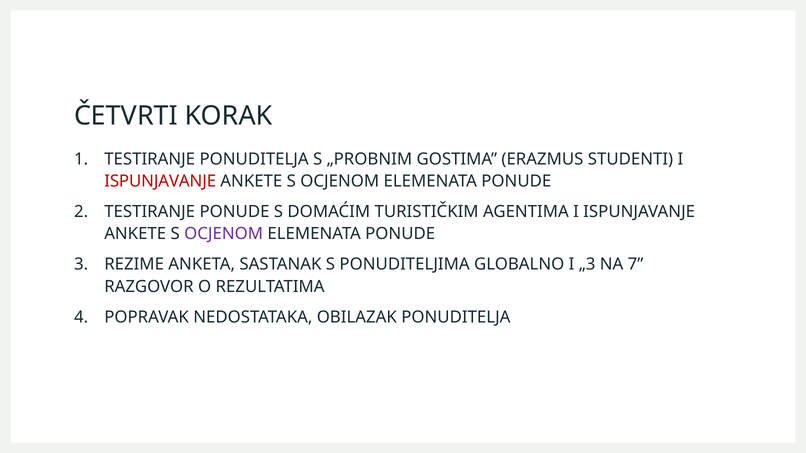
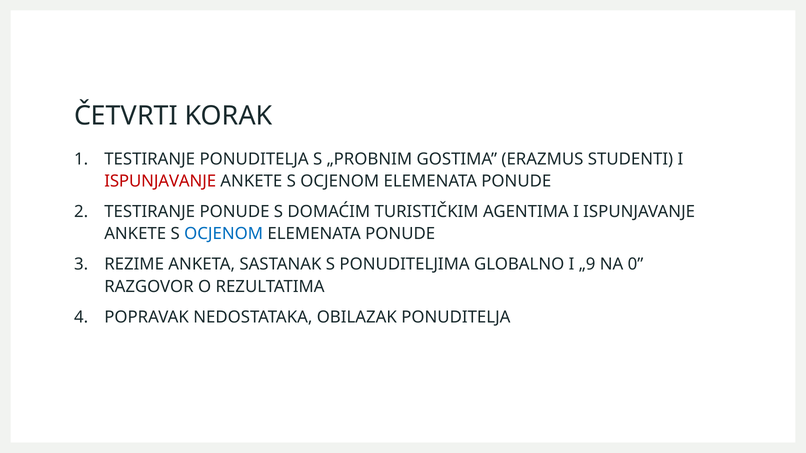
OCJENOM colour: purple -> blue (224, 234)
„3: „3 -> „9 (587, 265)
7: 7 -> 0 (636, 265)
